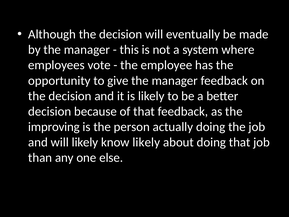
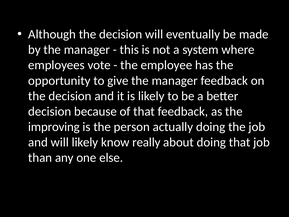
know likely: likely -> really (146, 142)
